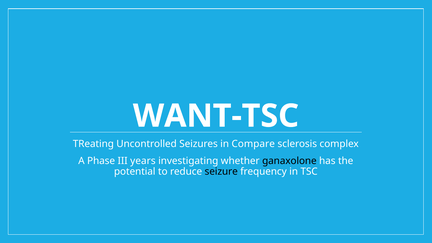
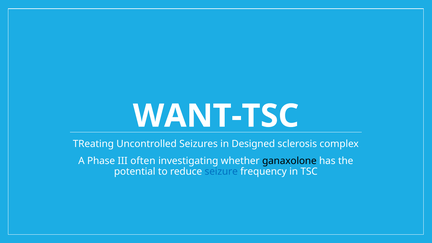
Compare: Compare -> Designed (253, 144)
years: years -> often (143, 161)
seizure colour: black -> blue (221, 172)
